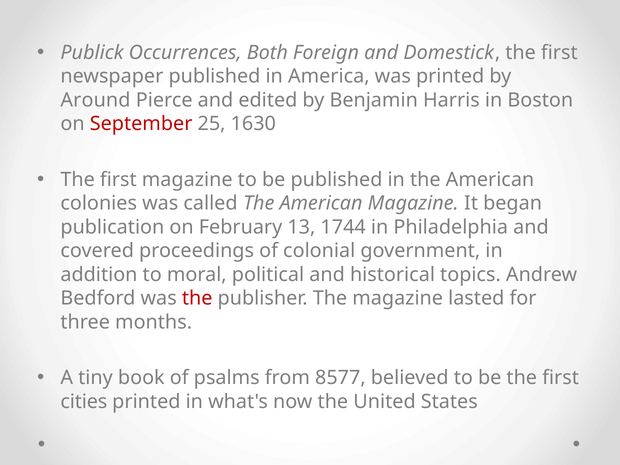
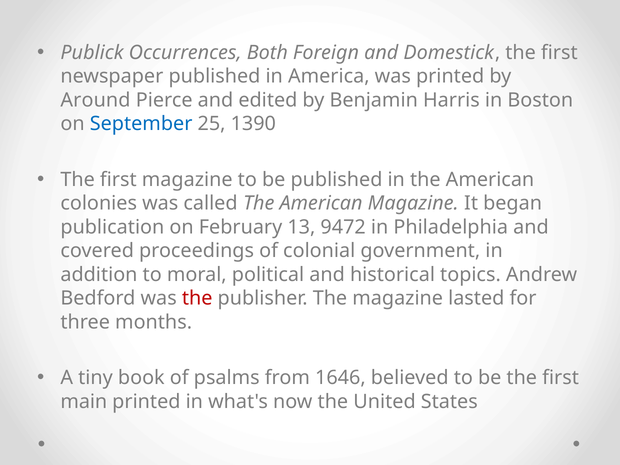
September colour: red -> blue (141, 124)
1630: 1630 -> 1390 (253, 124)
1744: 1744 -> 9472 (343, 227)
8577: 8577 -> 1646 (340, 378)
cities: cities -> main (84, 402)
